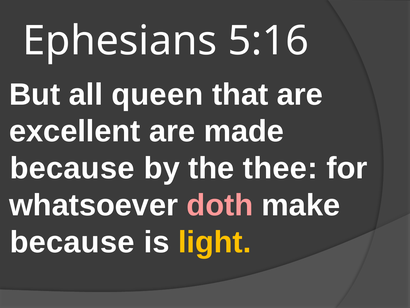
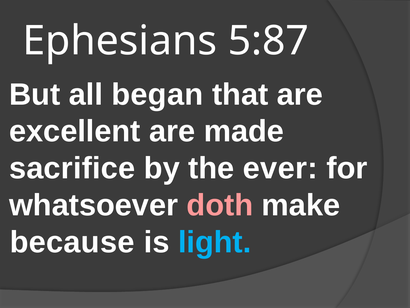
5:16: 5:16 -> 5:87 (268, 41)
queen: queen -> began (157, 94)
because: because -> sacrifice (72, 168)
thee: thee -> ever (280, 168)
light colour: yellow -> light blue (215, 242)
